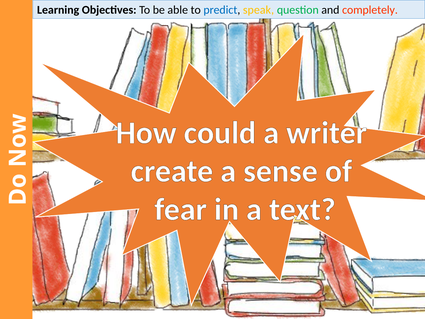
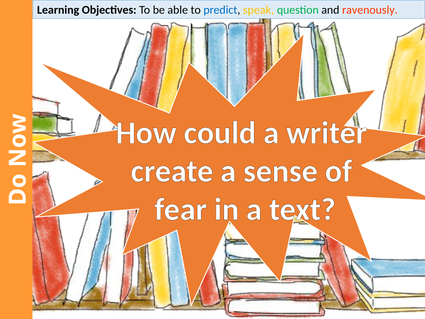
completely: completely -> ravenously (370, 10)
